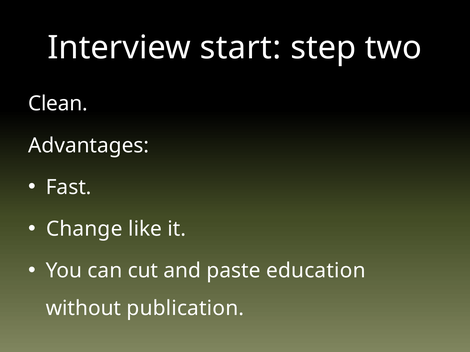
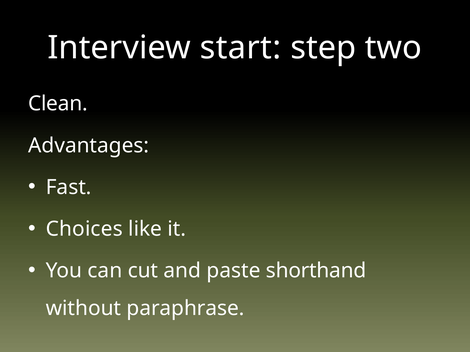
Change: Change -> Choices (84, 229)
education: education -> shorthand (316, 271)
publication: publication -> paraphrase (185, 309)
